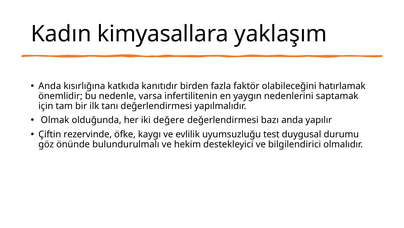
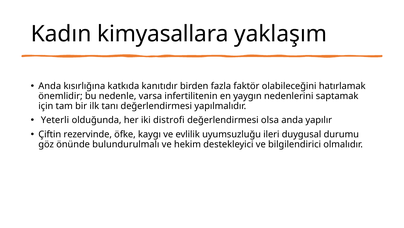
Olmak: Olmak -> Yeterli (55, 120)
değere: değere -> distrofi (169, 120)
bazı: bazı -> olsa (270, 120)
test: test -> ileri (271, 134)
